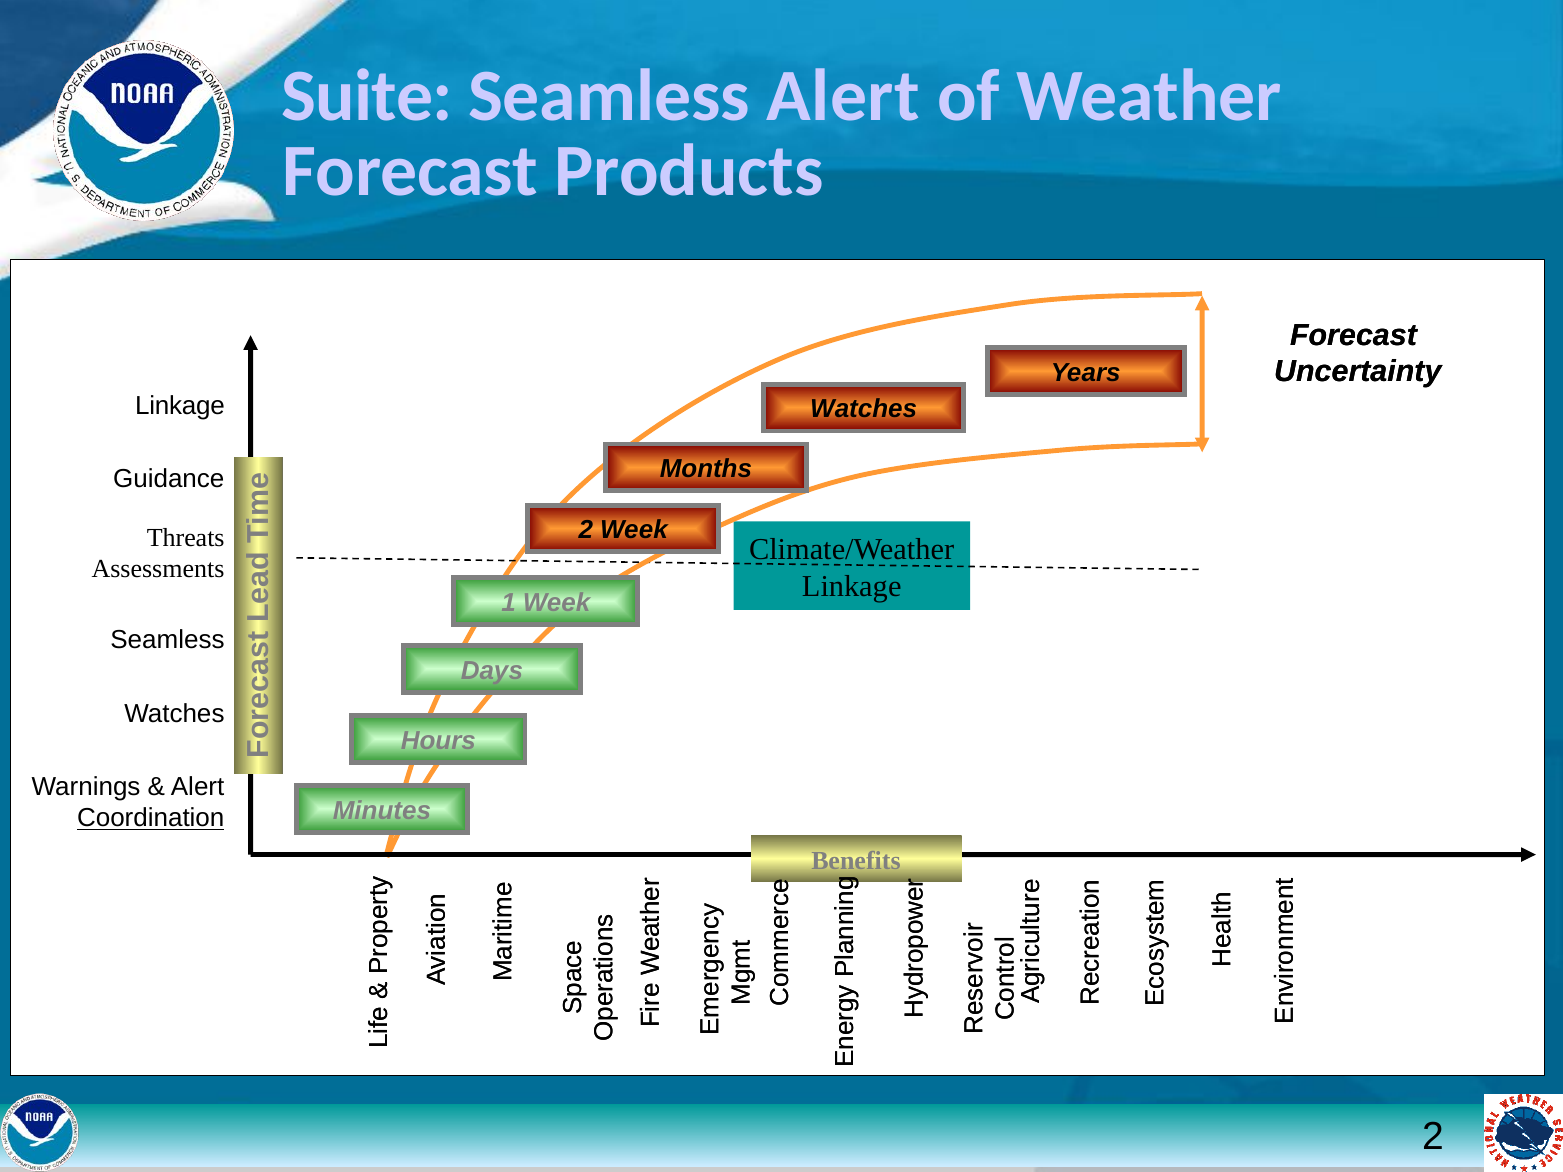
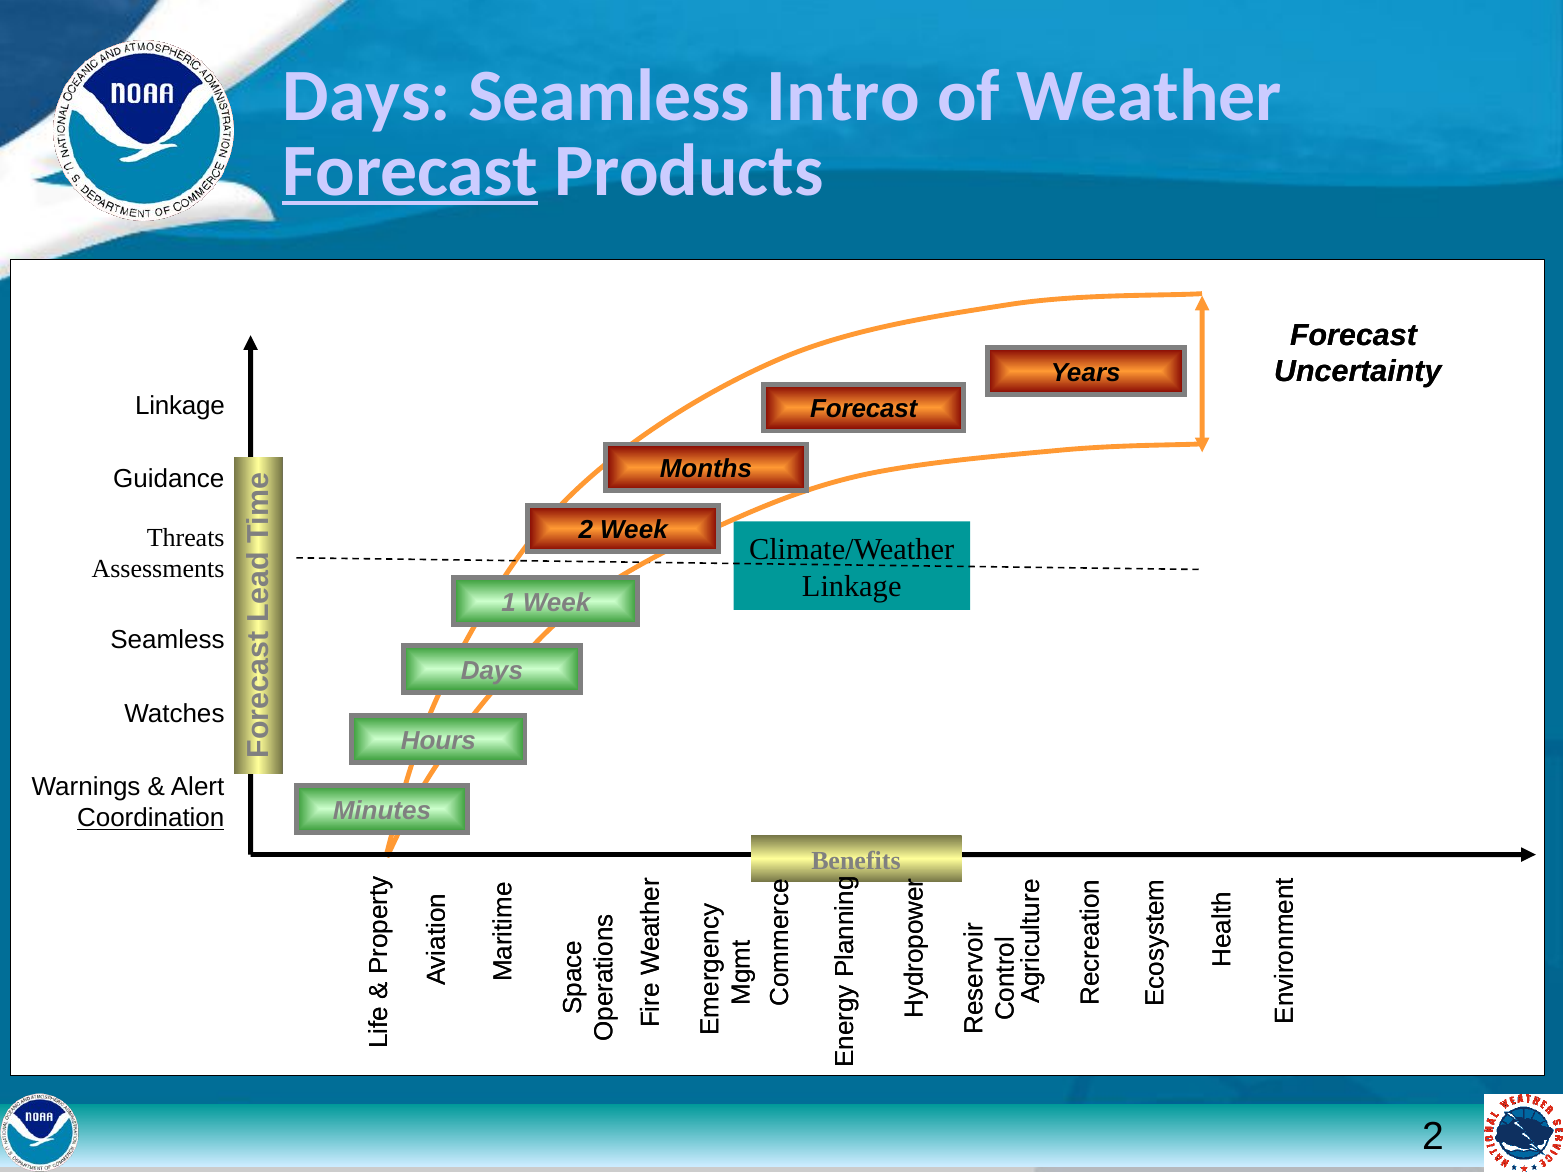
Suite: Suite -> Days (367, 96)
Seamless Alert: Alert -> Intro (843, 96)
Forecast underline: none -> present (410, 171)
Watches: Watches -> Forecast (864, 409)
